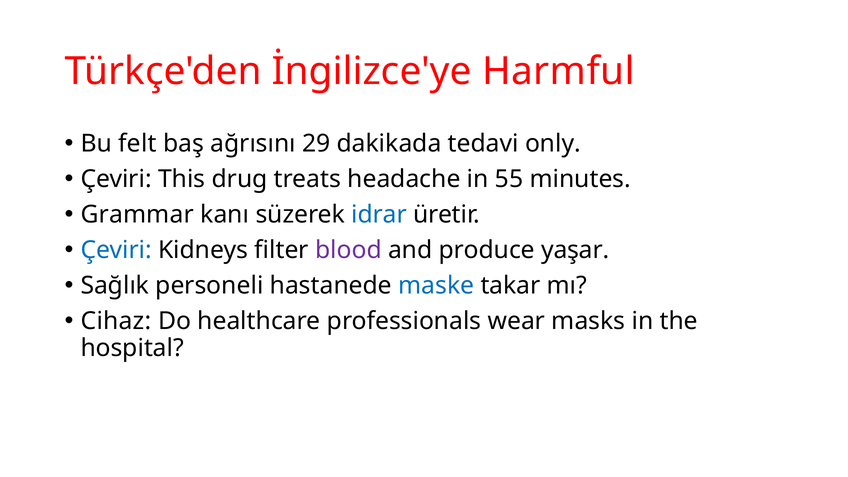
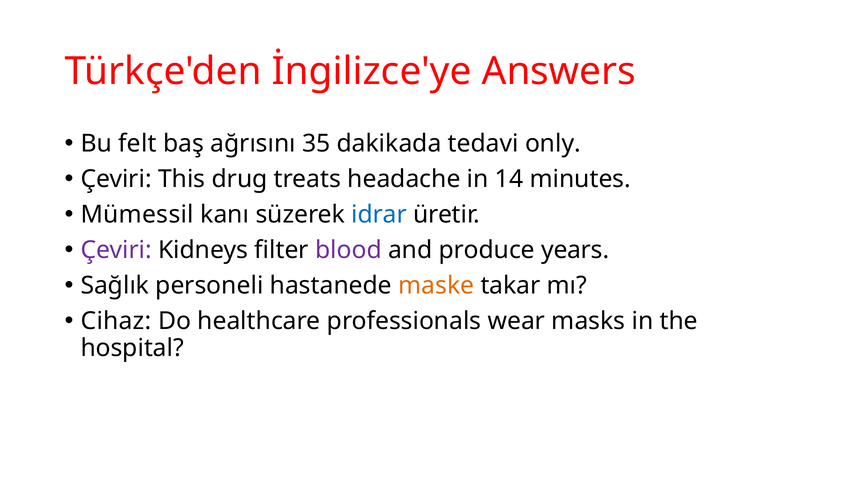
Harmful: Harmful -> Answers (559, 71)
29: 29 -> 35 (316, 143)
55: 55 -> 14 (509, 179)
Grammar: Grammar -> Mümessil (137, 214)
Çeviri colour: blue -> purple (116, 250)
yaşar: yaşar -> years (575, 250)
maske colour: blue -> orange (436, 286)
